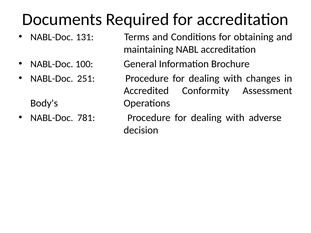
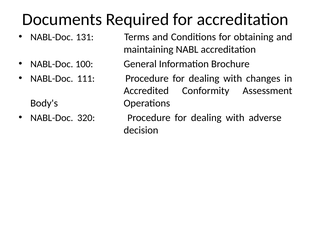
251: 251 -> 111 (86, 79)
781: 781 -> 320 (86, 118)
